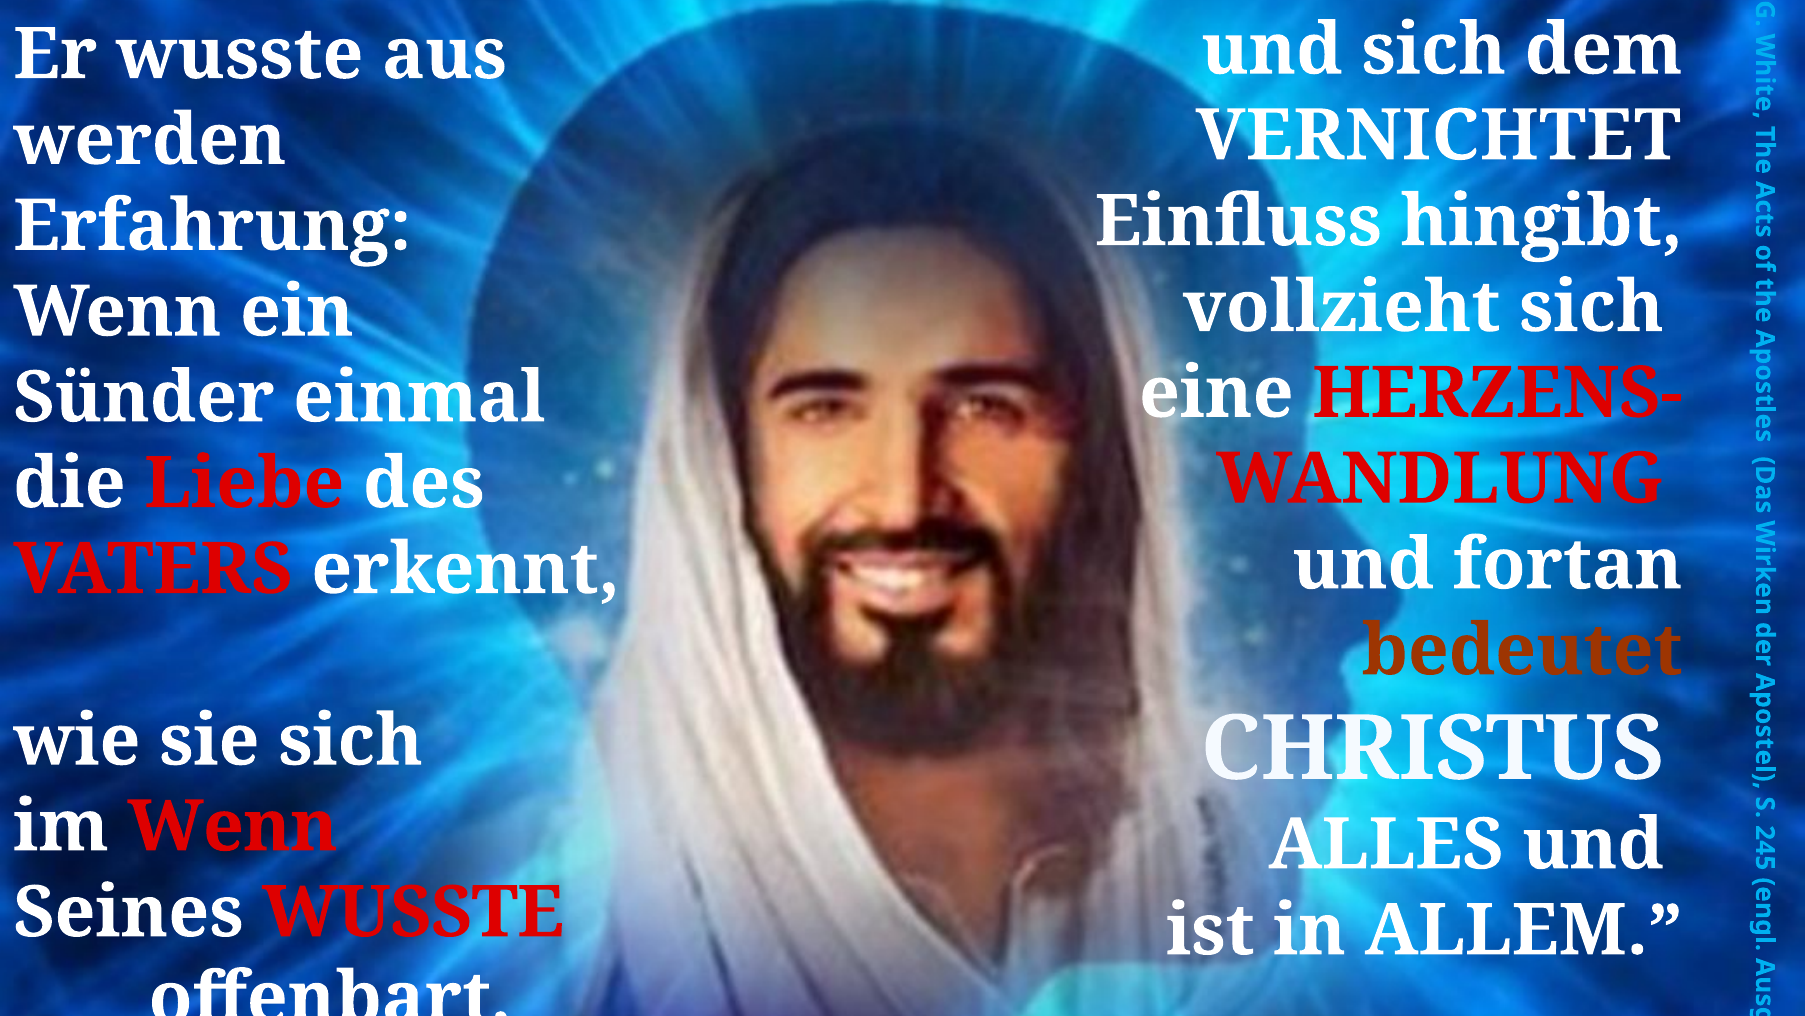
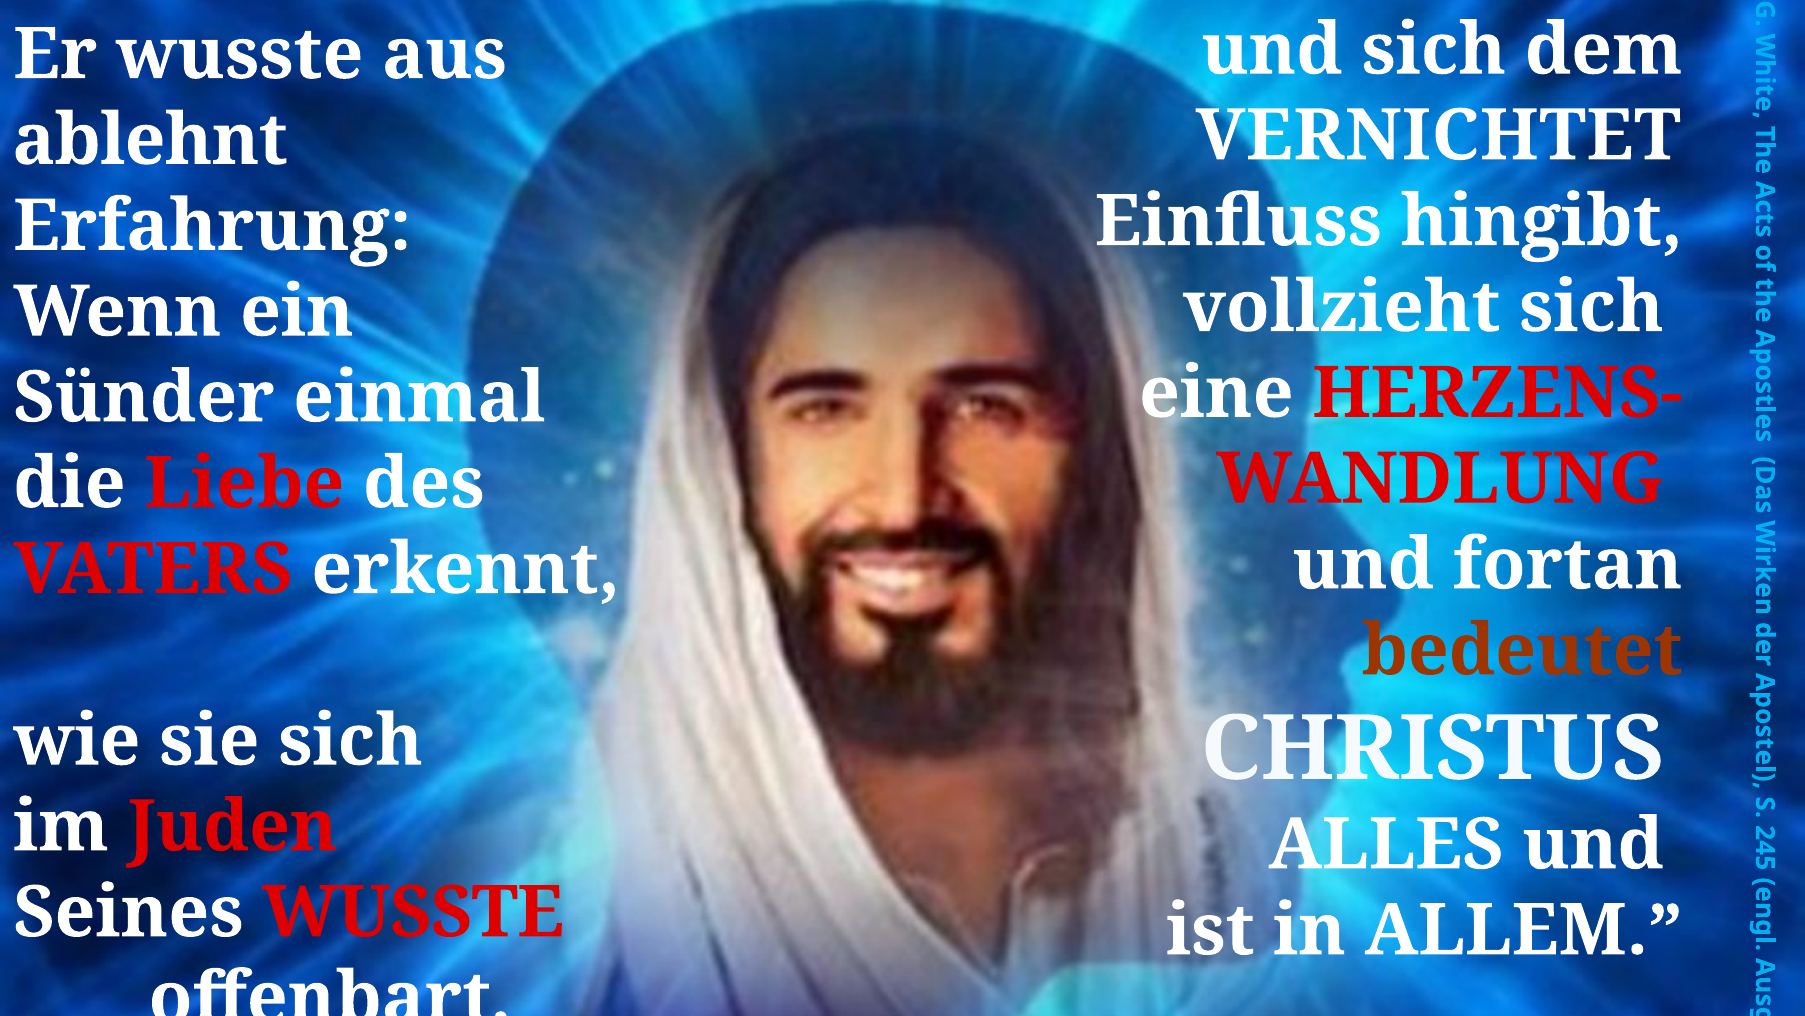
werden: werden -> ablehnt (150, 140)
im Wenn: Wenn -> Juden (232, 826)
